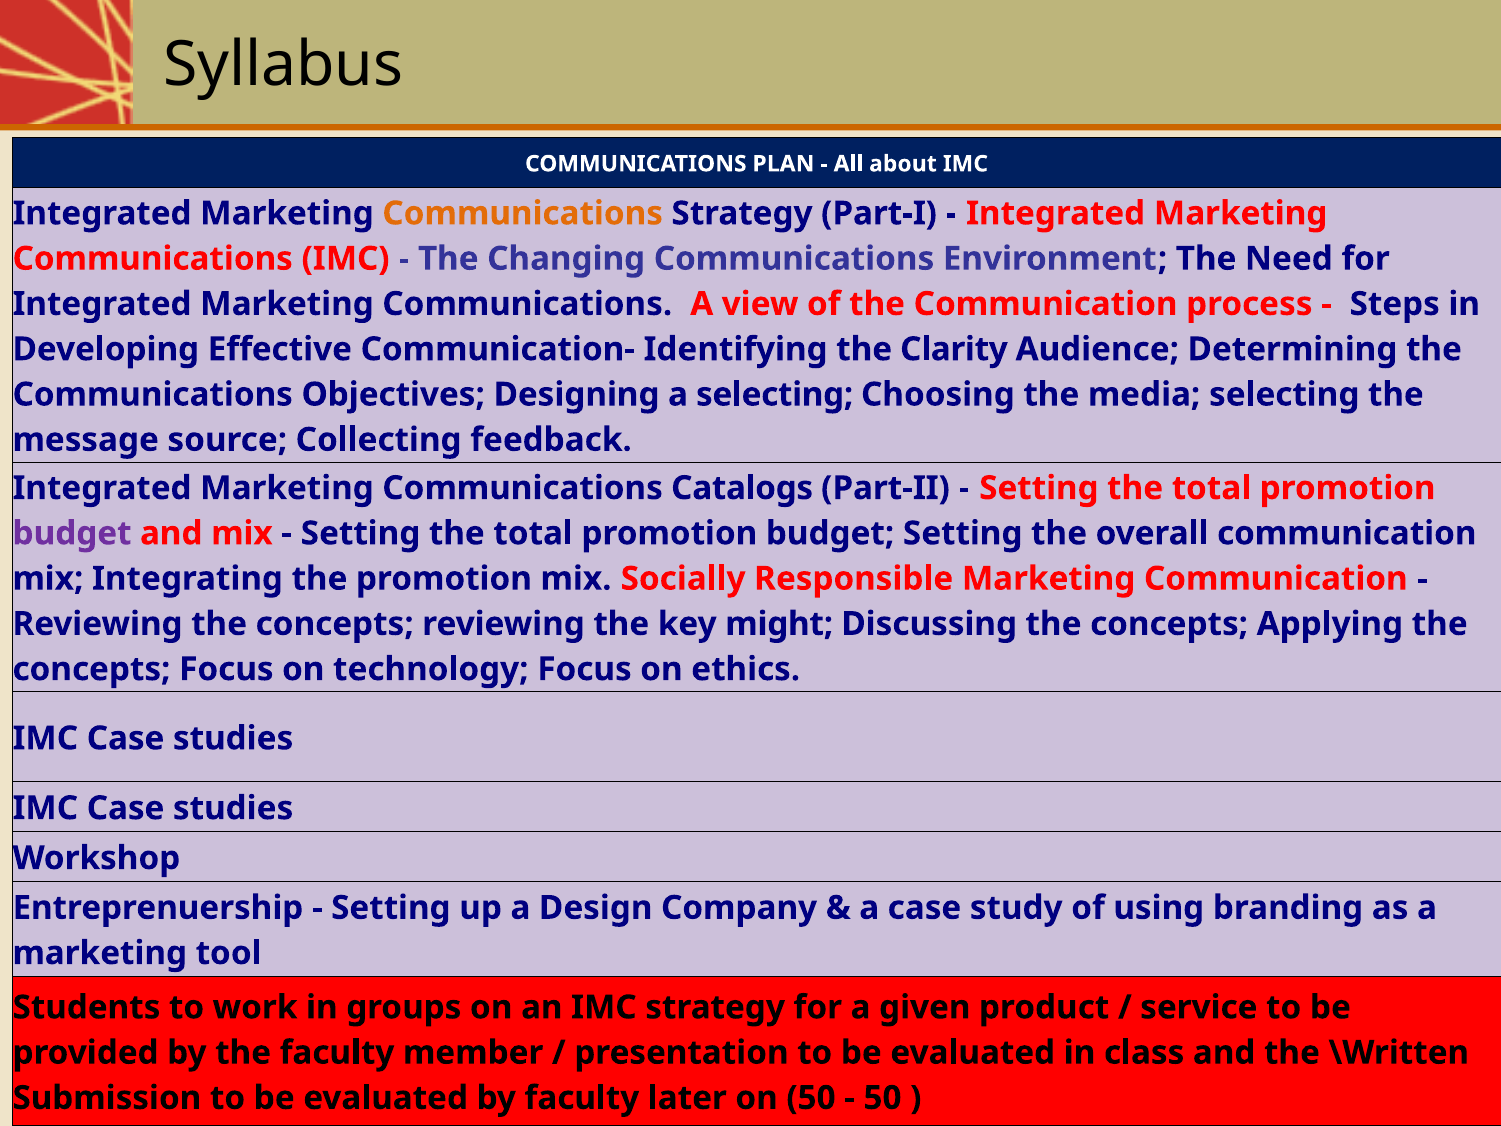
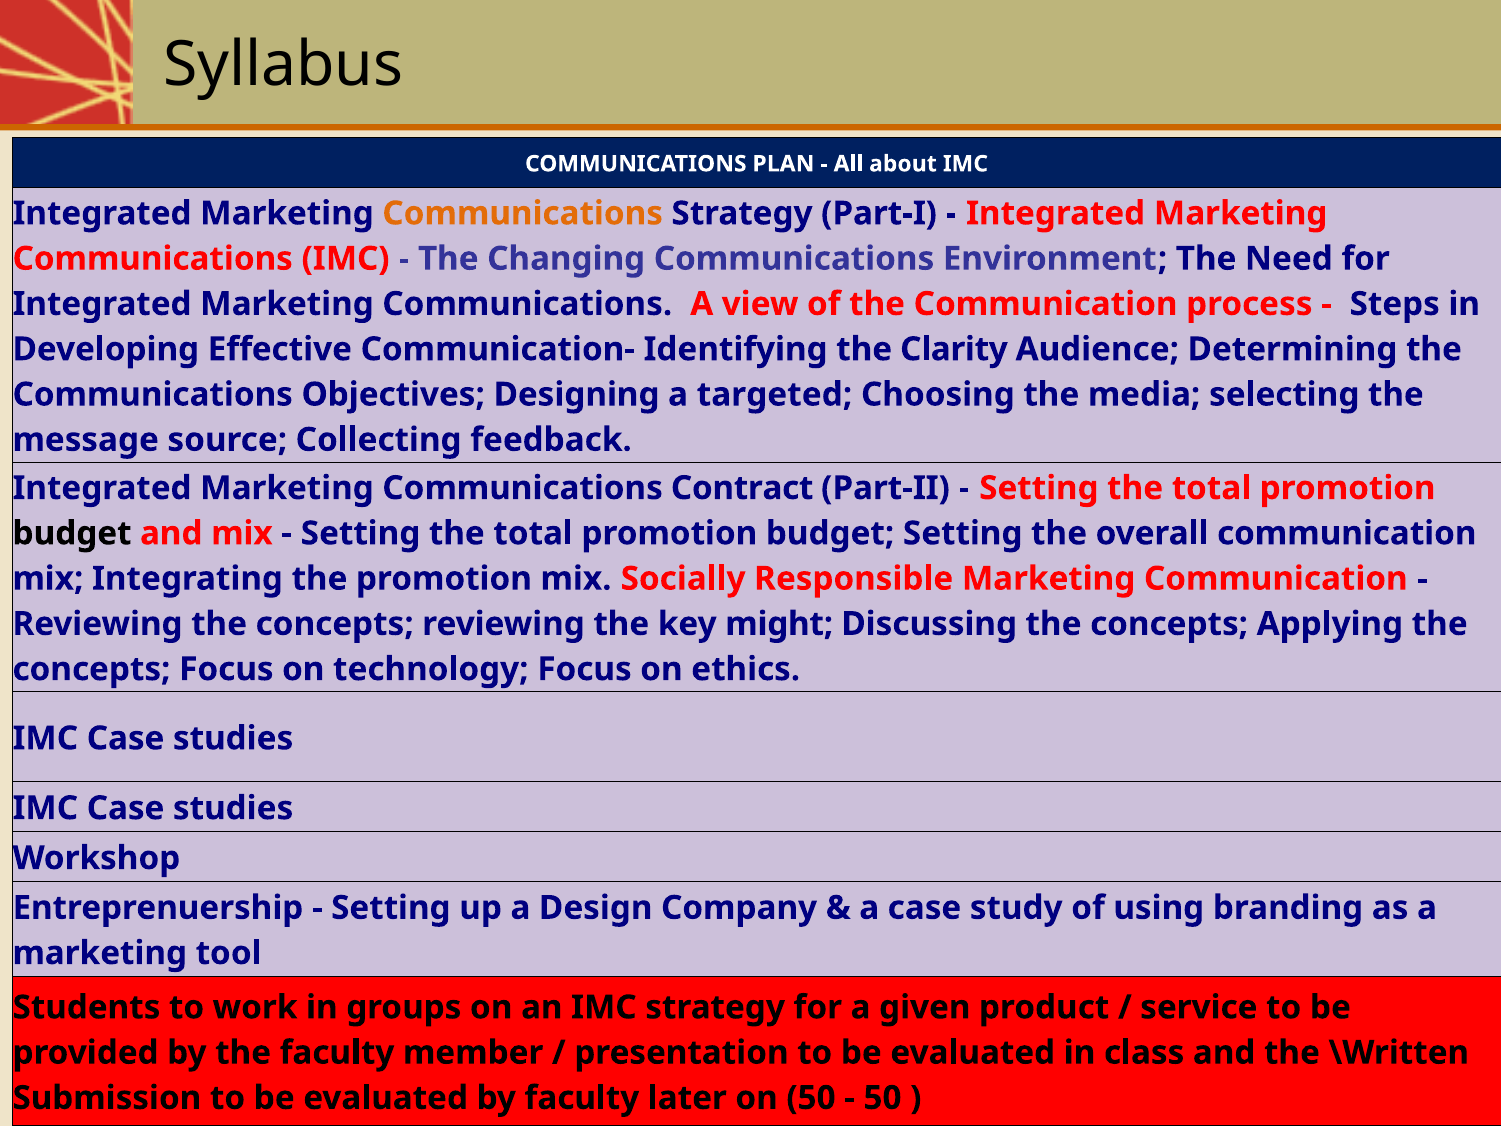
a selecting: selecting -> targeted (774, 394)
Catalogs: Catalogs -> Contract (742, 488)
budget colour: purple -> black (72, 533)
